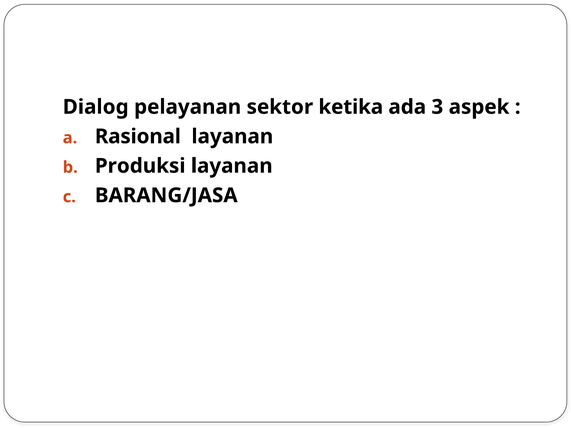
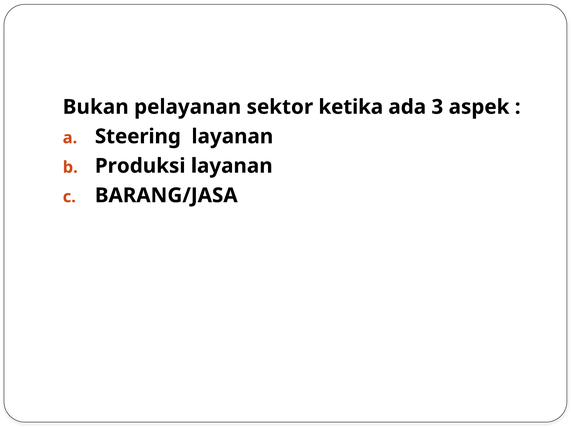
Dialog: Dialog -> Bukan (96, 107)
Rasional: Rasional -> Steering (138, 137)
